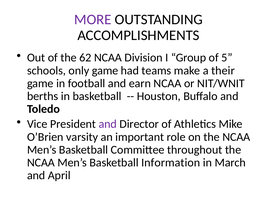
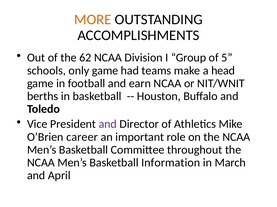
MORE colour: purple -> orange (93, 20)
their: their -> head (223, 71)
varsity: varsity -> career (82, 137)
